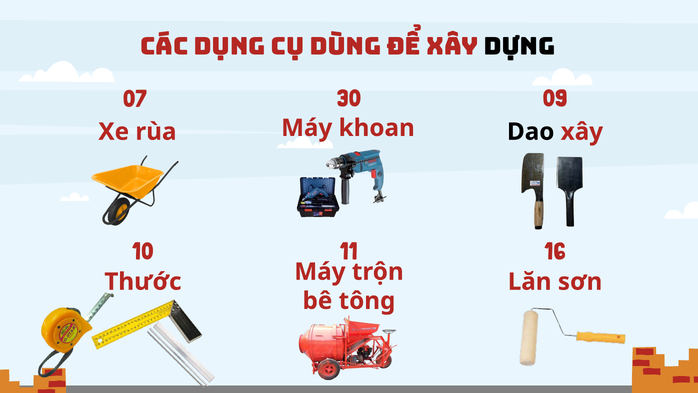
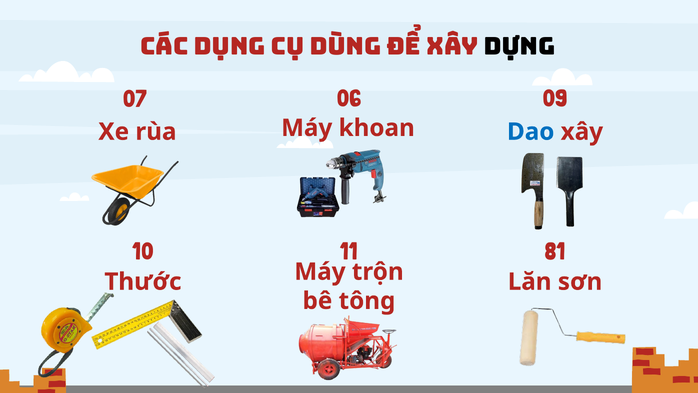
30: 30 -> 06 (349, 99)
Dao colour: black -> blue (531, 132)
16: 16 -> 81 (555, 251)
